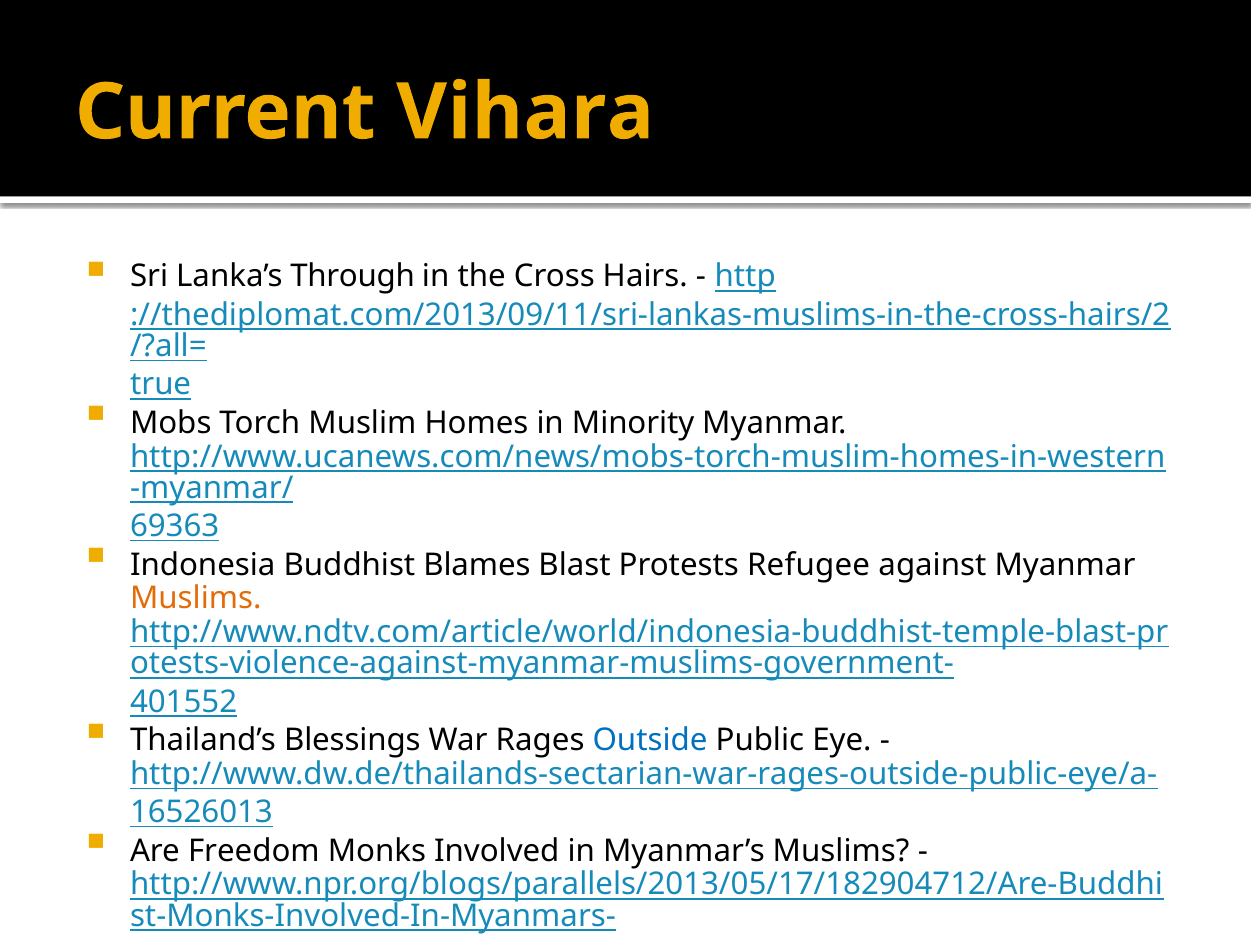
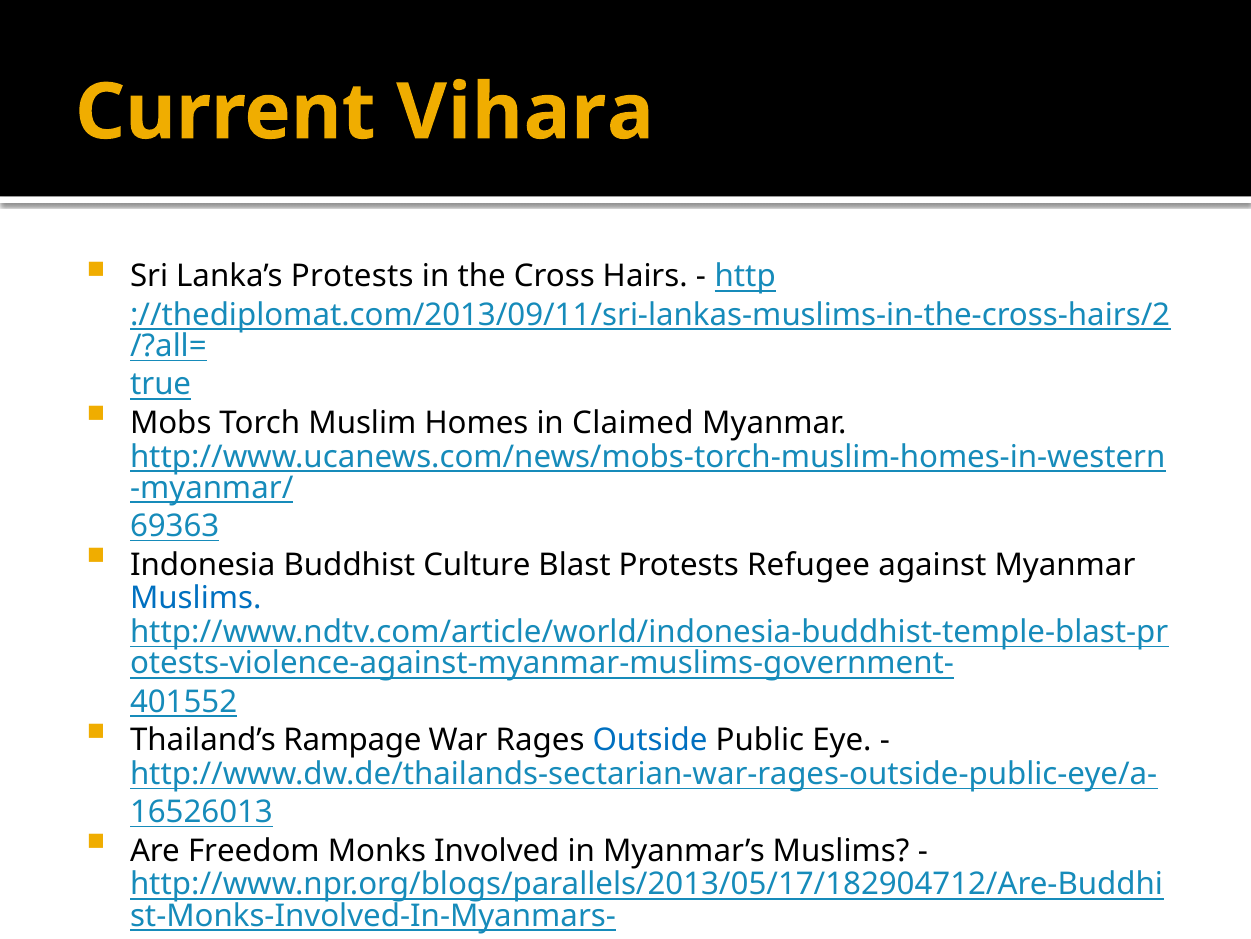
Lanka’s Through: Through -> Protests (352, 276)
Minority: Minority -> Claimed (633, 423)
Blames: Blames -> Culture (477, 564)
Muslims colour: orange -> blue (196, 598)
Blessings: Blessings -> Rampage (352, 740)
